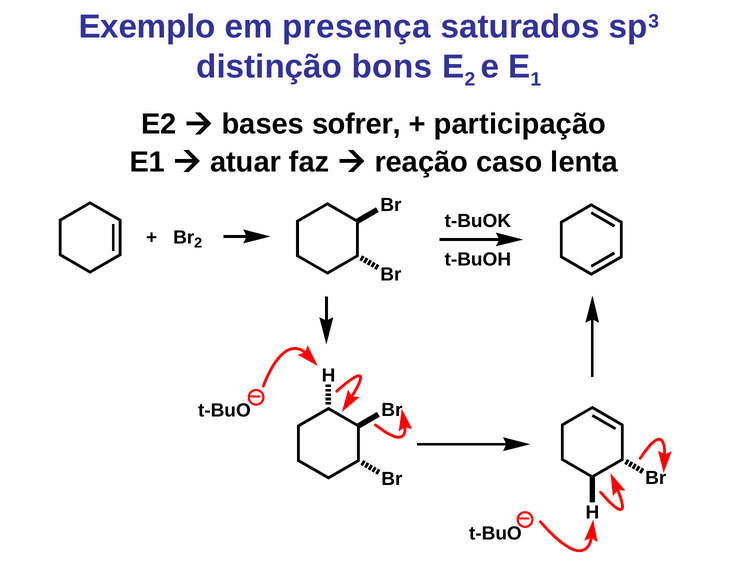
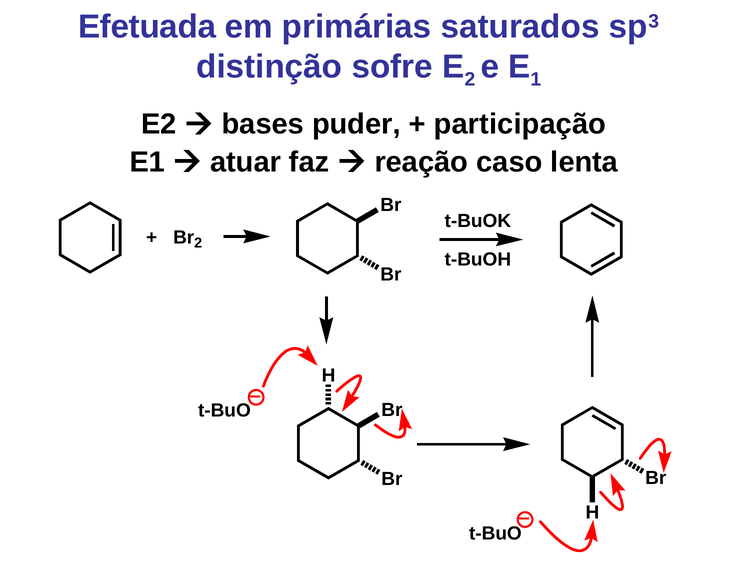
Exemplo: Exemplo -> Efetuada (147, 27)
presença: presença -> primárias (357, 27)
bons: bons -> sofre (392, 67)
sofrer: sofrer -> puder (356, 124)
